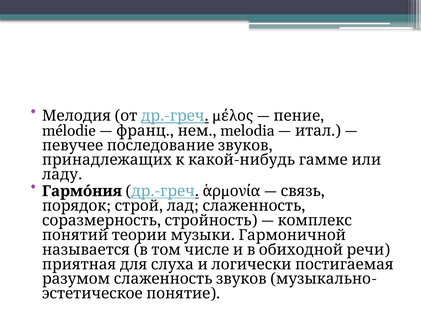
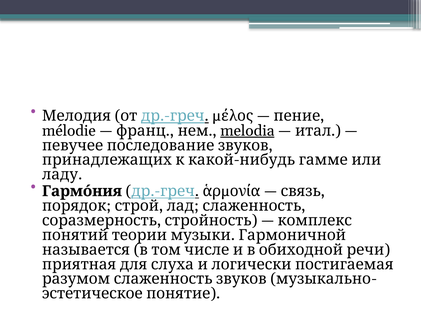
melodia underline: none -> present (247, 131)
